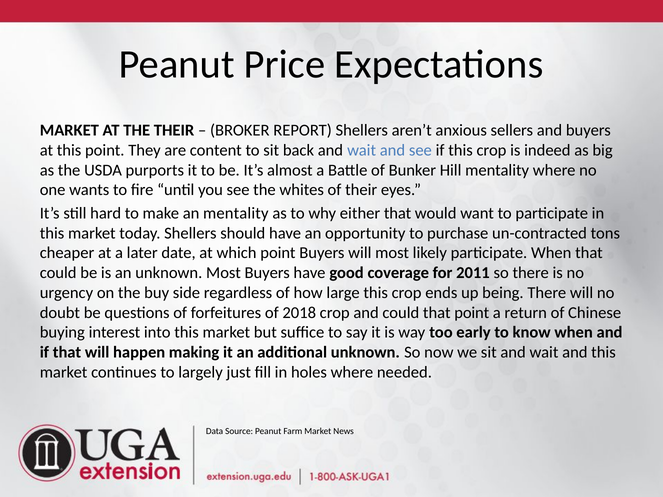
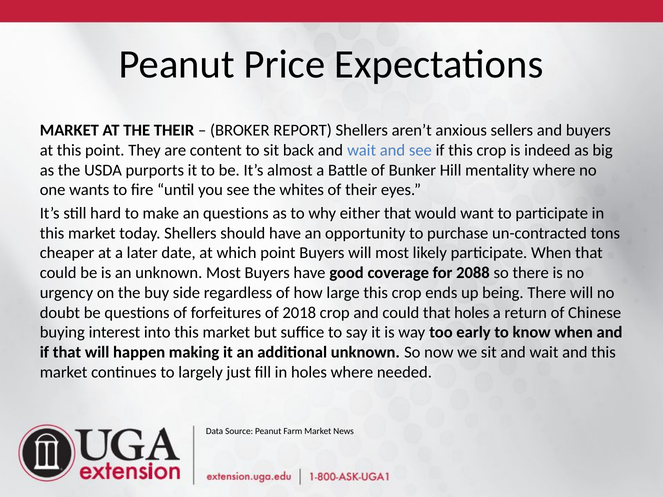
an mentality: mentality -> questions (236, 213)
2011: 2011 -> 2088 (473, 273)
that point: point -> holes (472, 313)
